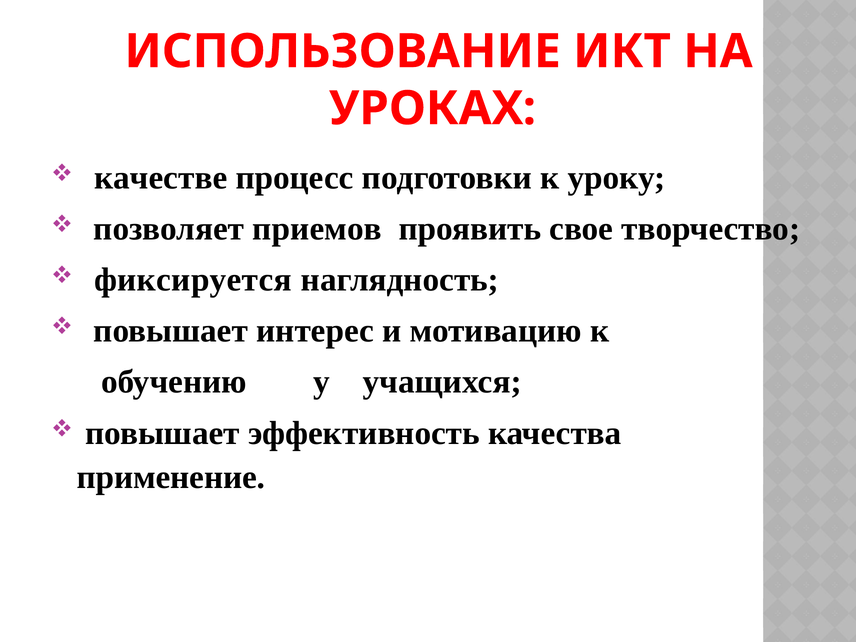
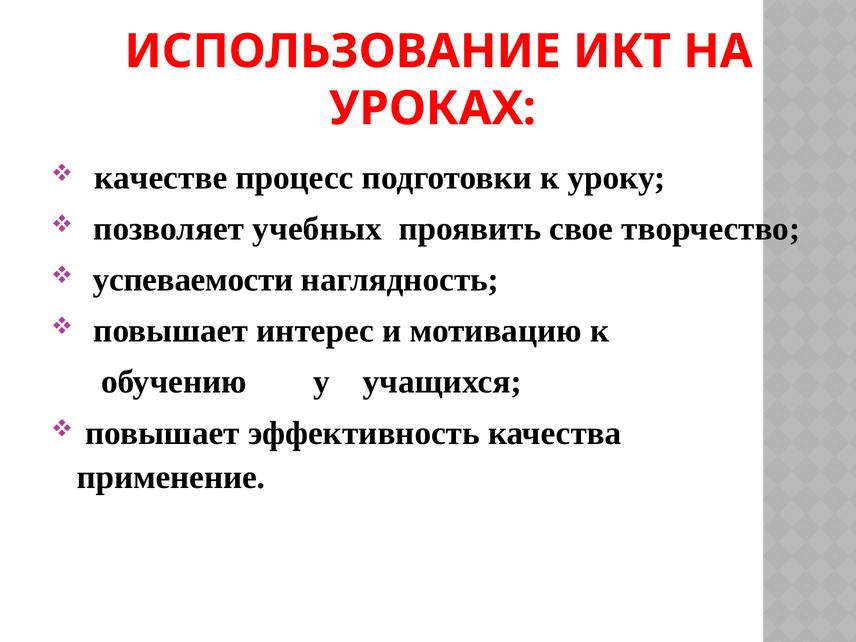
приемов: приемов -> учебных (317, 229)
фиксируется: фиксируется -> успеваемости (193, 280)
